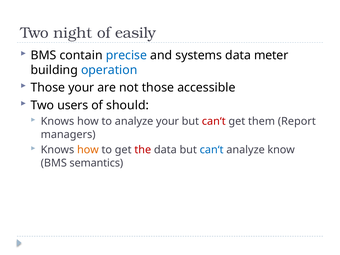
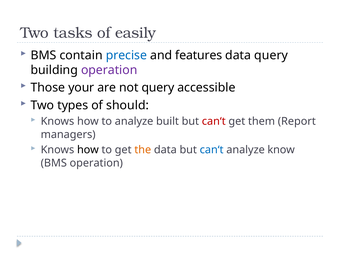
night: night -> tasks (73, 33)
systems: systems -> features (199, 55)
data meter: meter -> query (271, 55)
operation colour: blue -> purple (109, 70)
not those: those -> query (158, 88)
users: users -> types (73, 105)
analyze your: your -> built (167, 121)
how colour: orange -> black (88, 150)
the colour: red -> orange (143, 150)
BMS semantics: semantics -> operation (96, 163)
